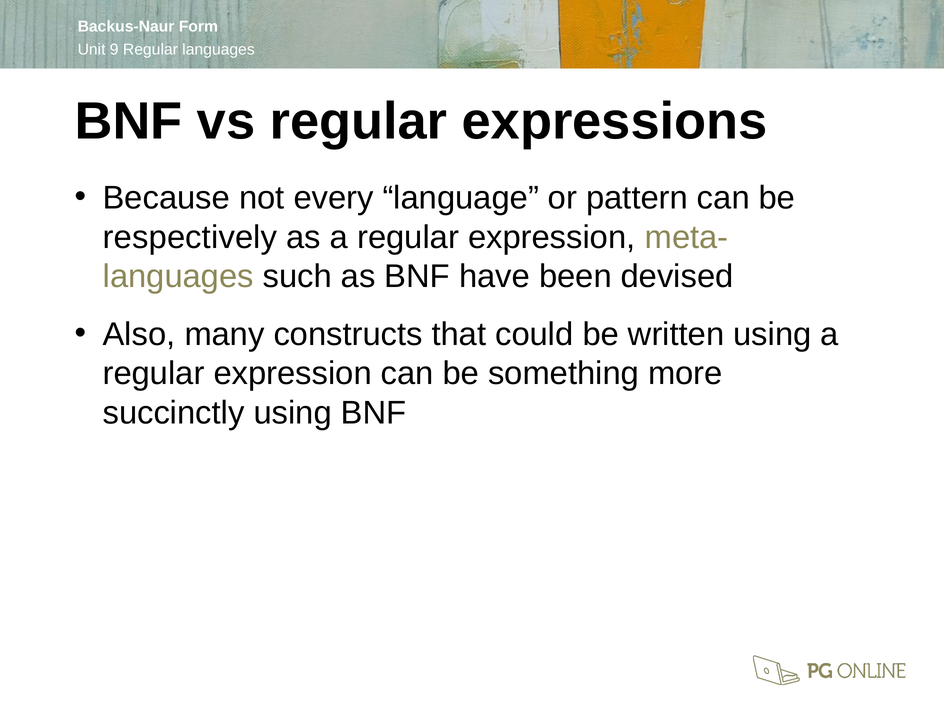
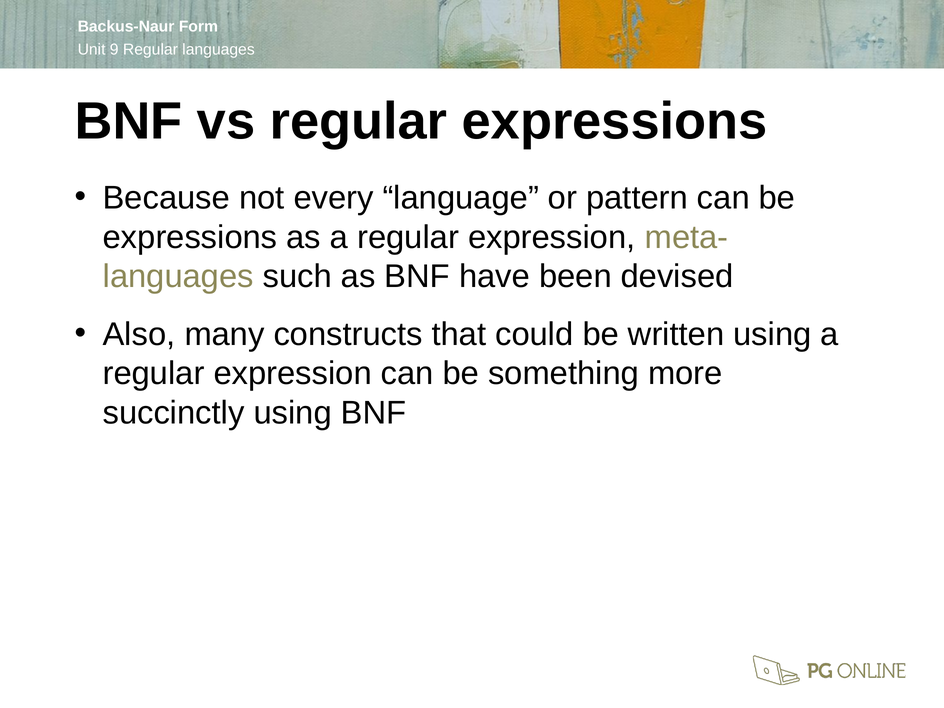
respectively: respectively -> expressions (190, 237)
